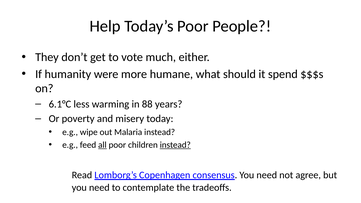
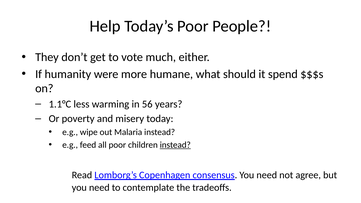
6.1°C: 6.1°C -> 1.1°C (60, 104)
88: 88 -> 56 (147, 104)
all underline: present -> none (102, 145)
